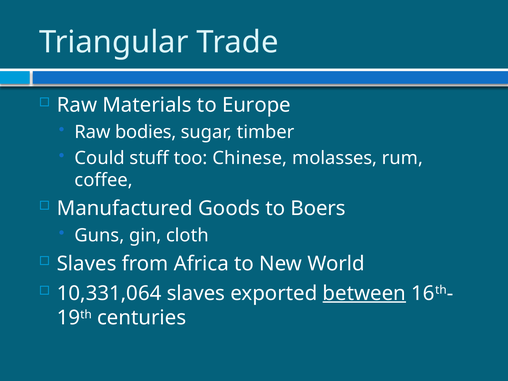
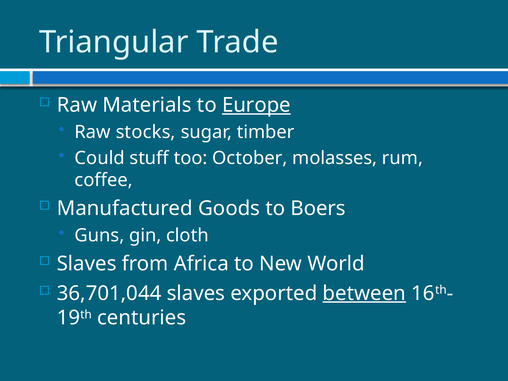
Europe underline: none -> present (256, 105)
bodies: bodies -> stocks (146, 132)
Chinese: Chinese -> October (250, 158)
10,331,064: 10,331,064 -> 36,701,044 (109, 293)
